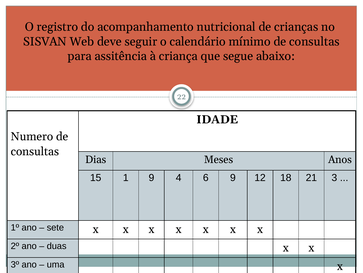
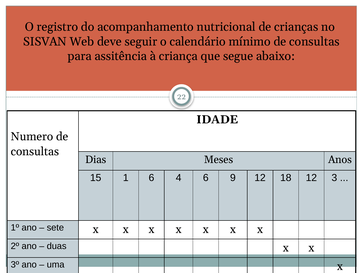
1 9: 9 -> 6 (151, 177)
18 21: 21 -> 12 (311, 177)
